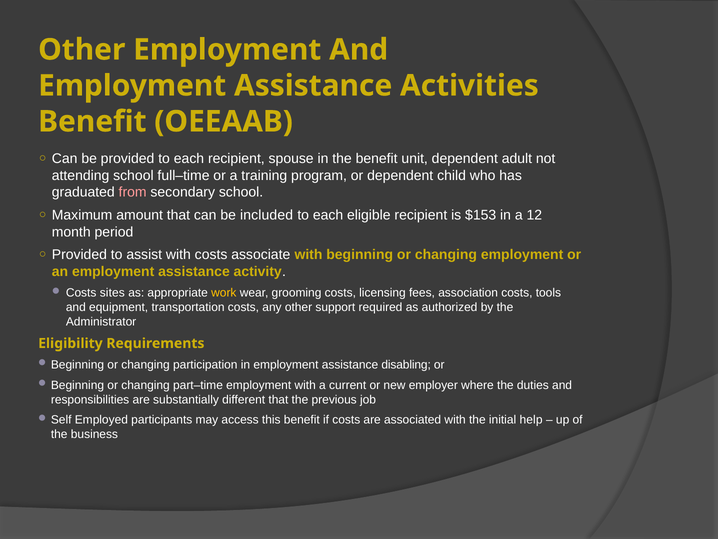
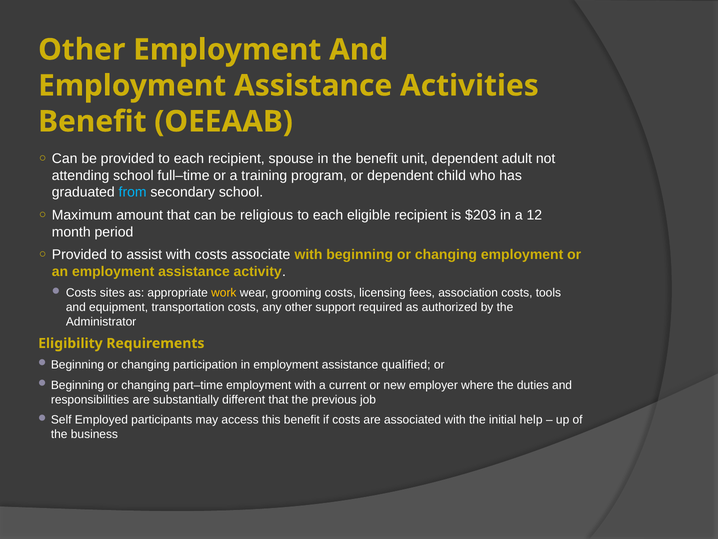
from colour: pink -> light blue (133, 192)
included: included -> religious (267, 215)
$153: $153 -> $203 (481, 215)
disabling: disabling -> qualified (406, 364)
